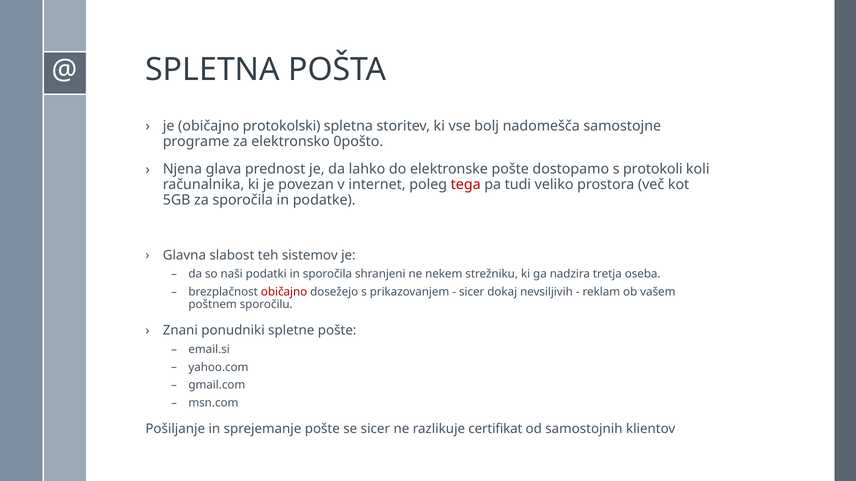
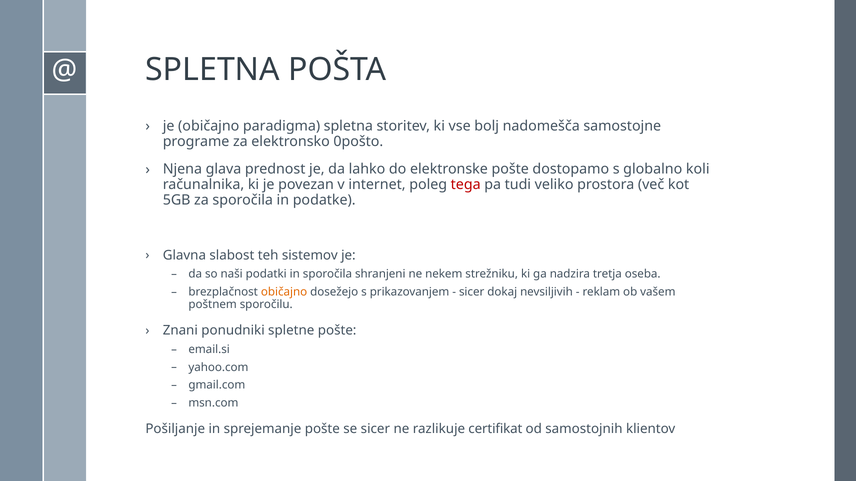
protokolski: protokolski -> paradigma (282, 126)
protokoli: protokoli -> globalno (653, 169)
običajno colour: red -> orange (284, 292)
